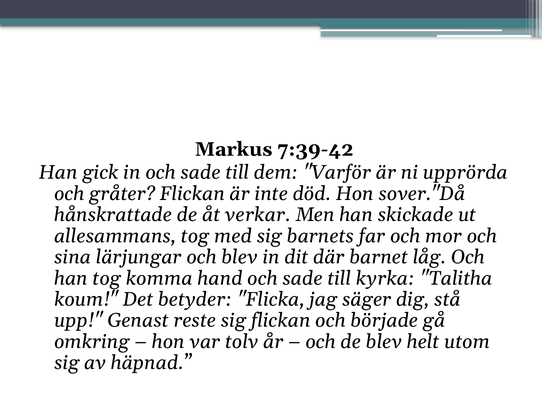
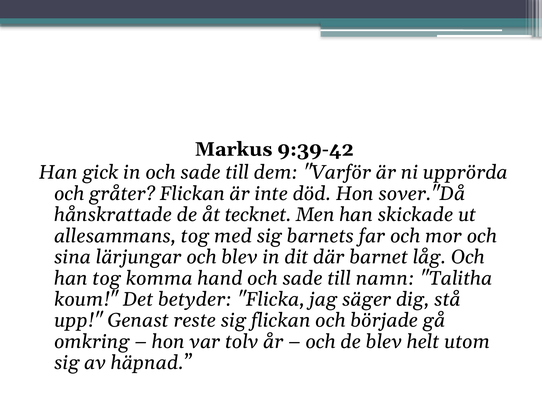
7:39-42: 7:39-42 -> 9:39-42 (316, 149)
verkar: verkar -> tecknet (258, 215)
kyrka: kyrka -> namn (386, 278)
